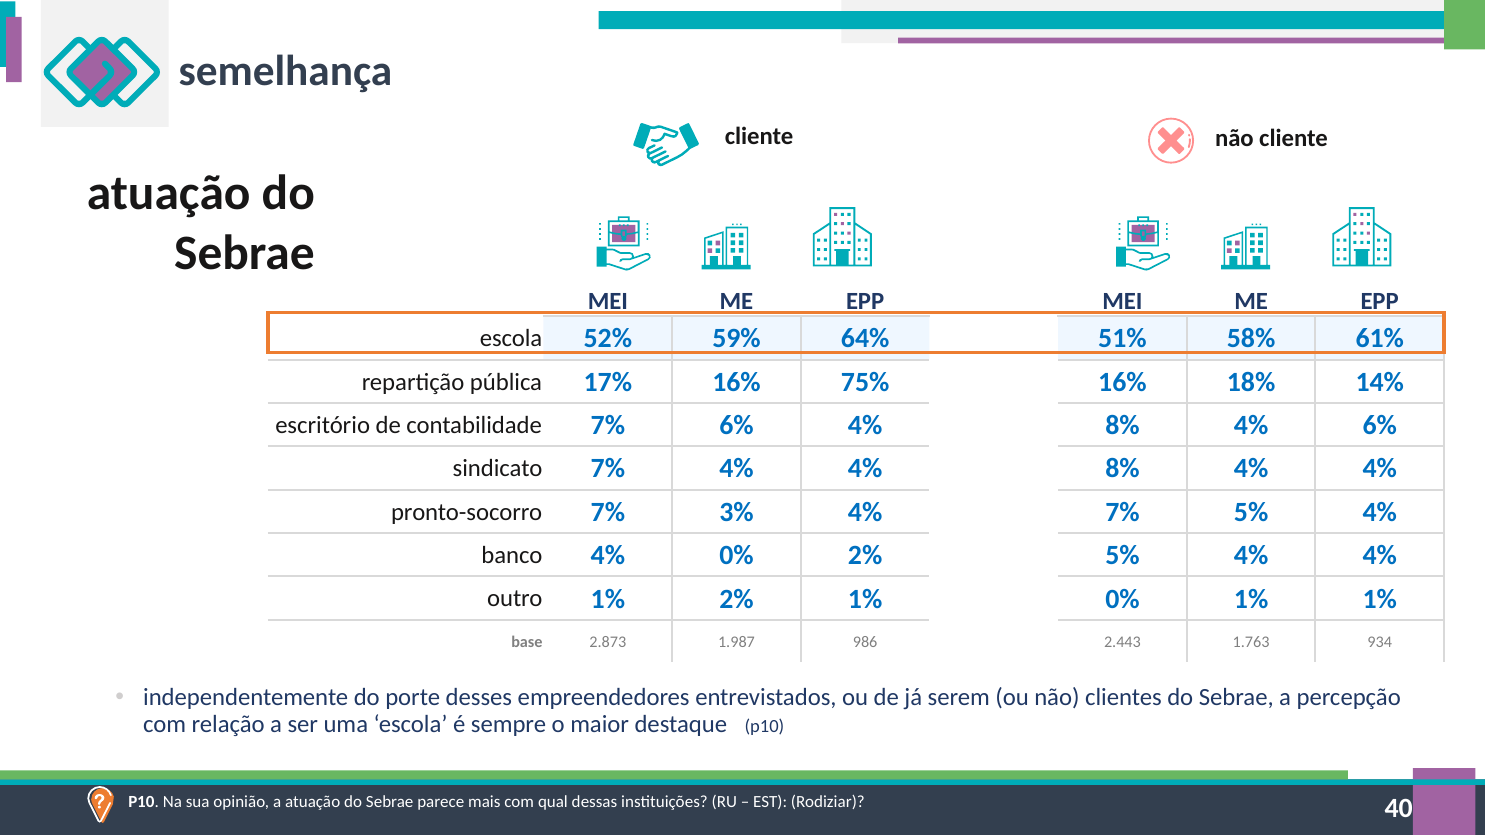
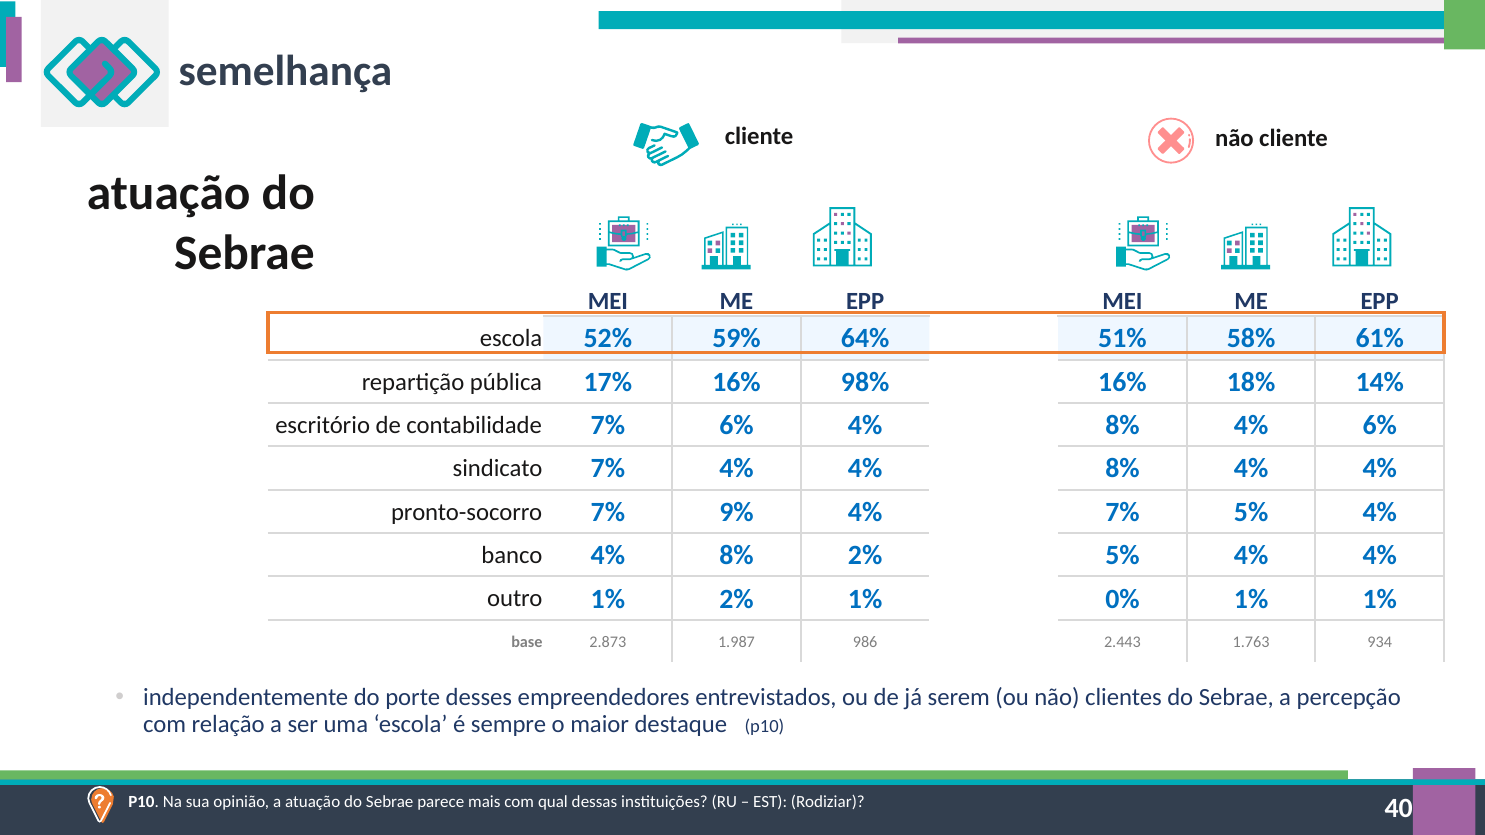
75%: 75% -> 98% (865, 382)
3%: 3% -> 9% (737, 512)
banco 4% 0%: 0% -> 8% (737, 556)
